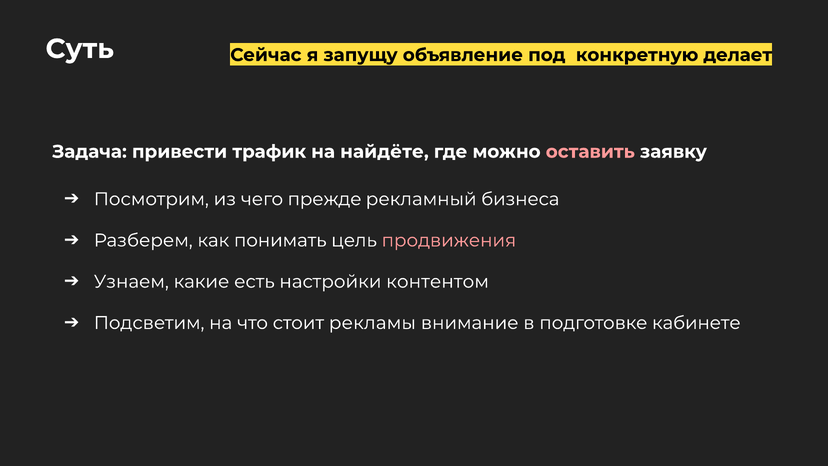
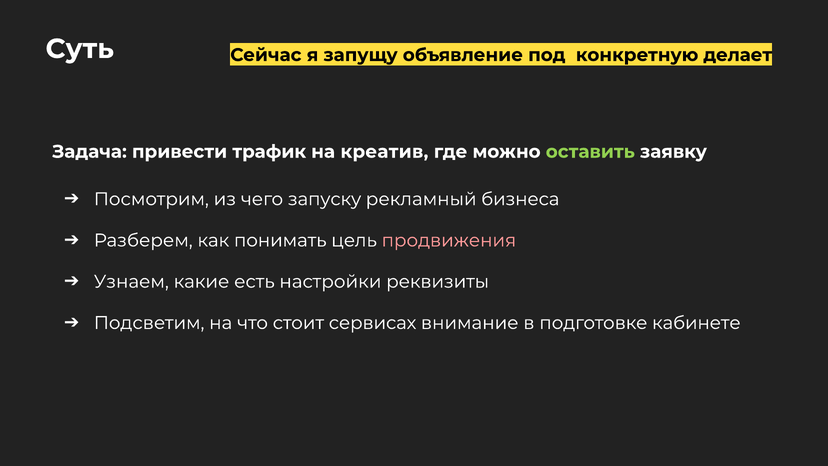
найдёте: найдёте -> креатив (384, 152)
оставить colour: pink -> light green (590, 152)
прежде: прежде -> запуску (325, 199)
контентом: контентом -> реквизиты (438, 282)
рекламы: рекламы -> сервисах (373, 323)
